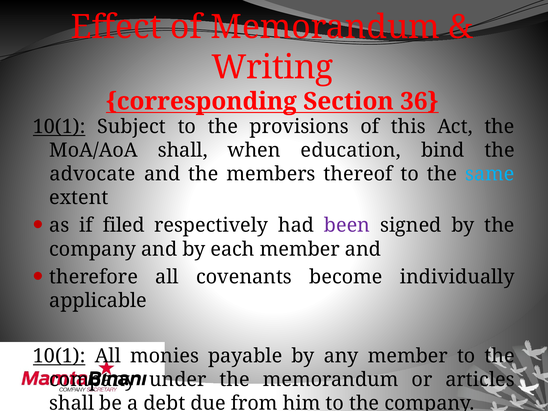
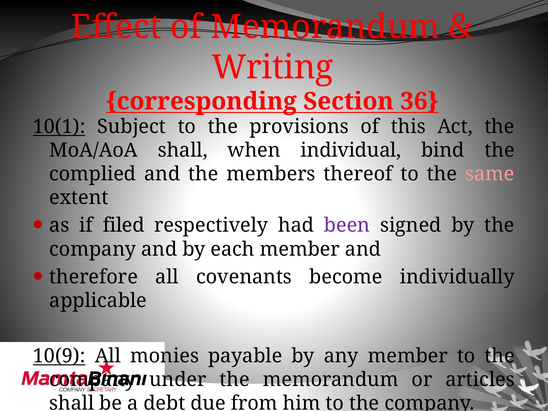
education: education -> individual (351, 150)
advocate: advocate -> complied (93, 174)
same colour: light blue -> pink (490, 174)
10(1: 10(1 -> 10(9 (59, 356)
